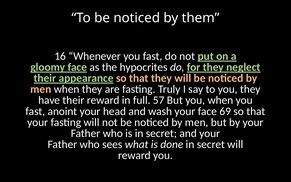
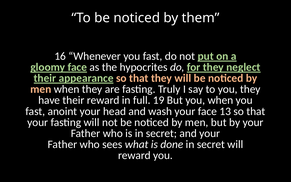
57: 57 -> 19 (159, 100)
69: 69 -> 13 (225, 111)
